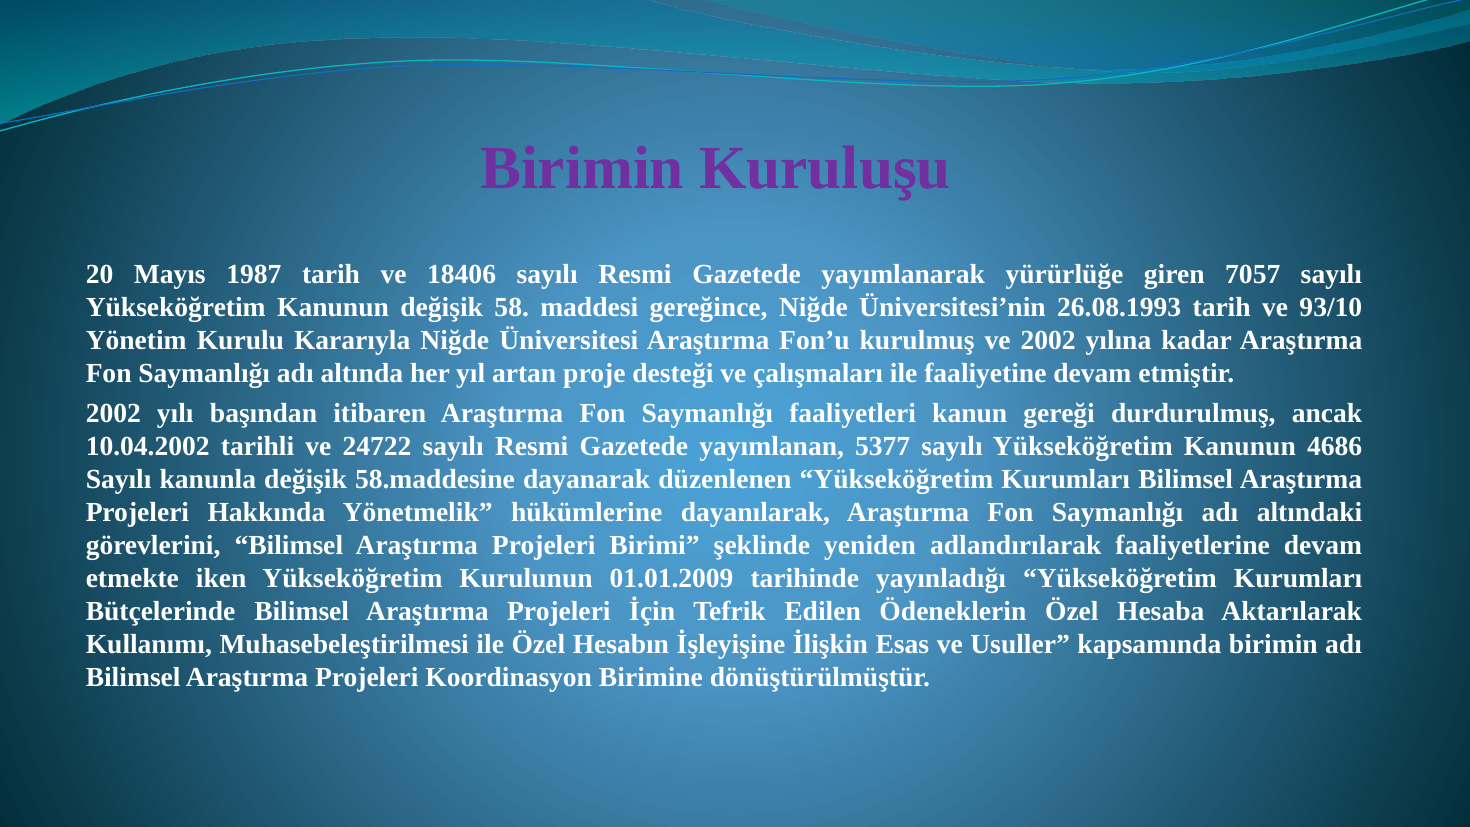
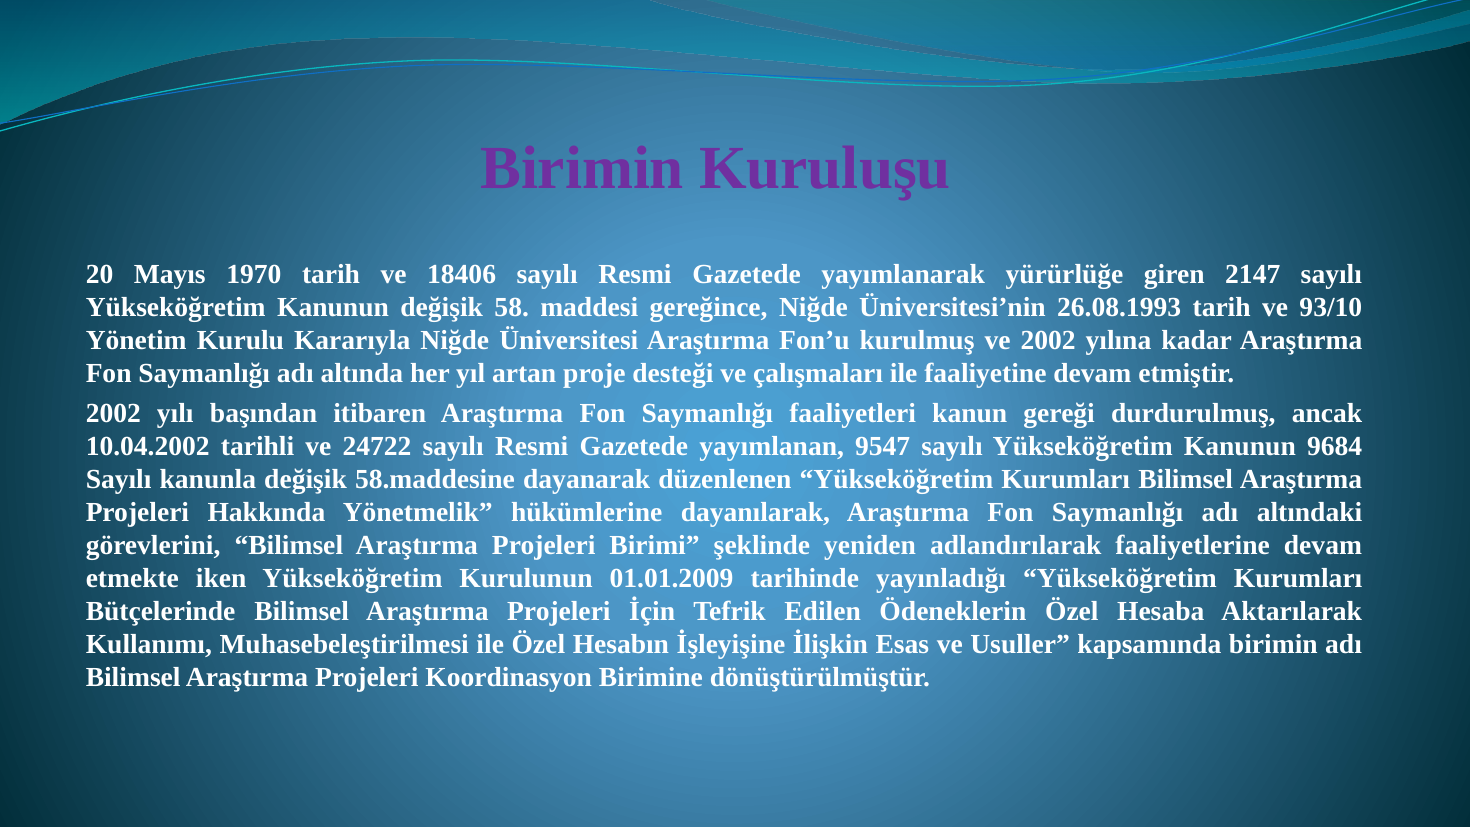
1987: 1987 -> 1970 (254, 274)
7057: 7057 -> 2147 (1253, 274)
5377: 5377 -> 9547 (883, 446)
4686: 4686 -> 9684 (1335, 446)
